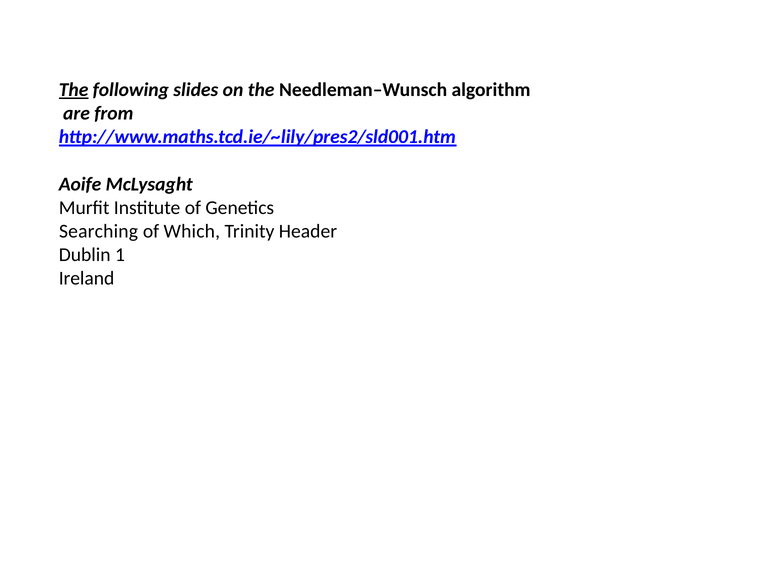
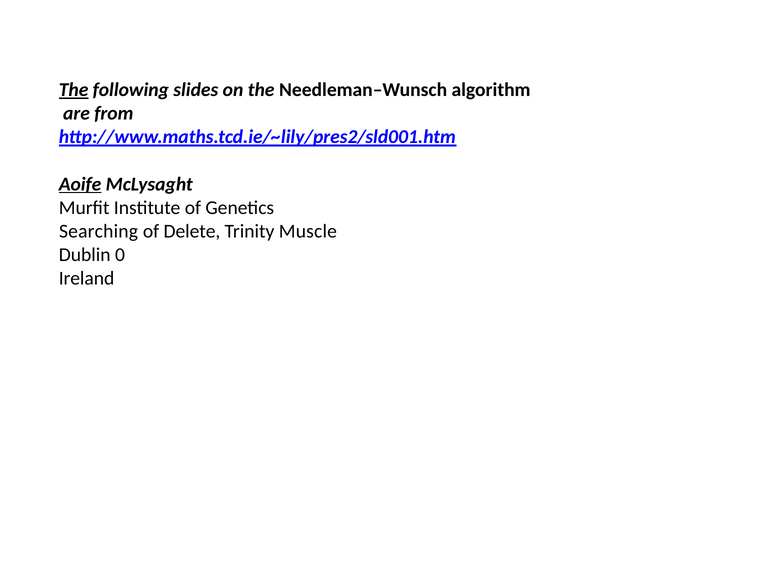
Aoife underline: none -> present (80, 184)
Which: Which -> Delete (192, 231)
Header: Header -> Muscle (308, 231)
1: 1 -> 0 (120, 255)
